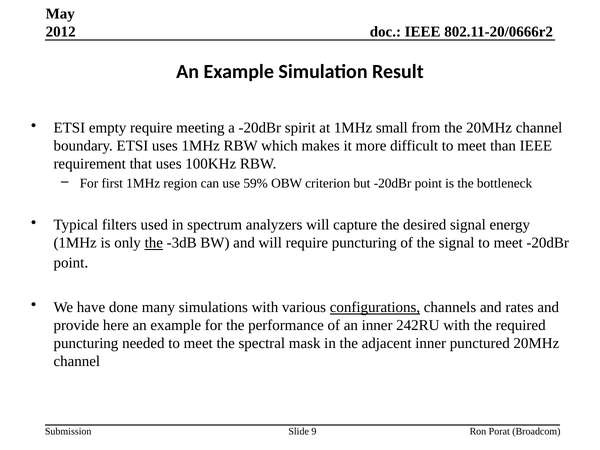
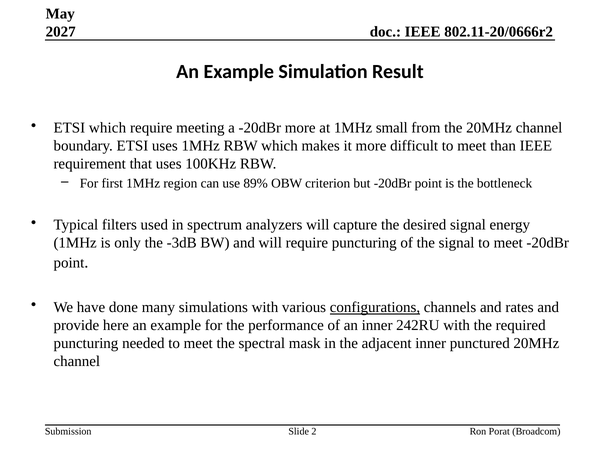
2012: 2012 -> 2027 (61, 32)
ETSI empty: empty -> which (108, 128)
-20dBr spirit: spirit -> more (300, 128)
59%: 59% -> 89% (256, 184)
the underline: present -> none (154, 243)
9: 9 -> 2 (314, 432)
